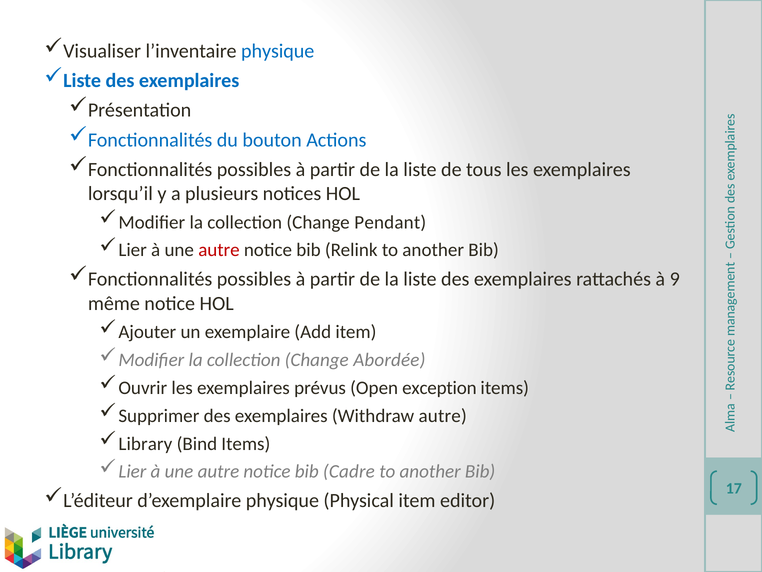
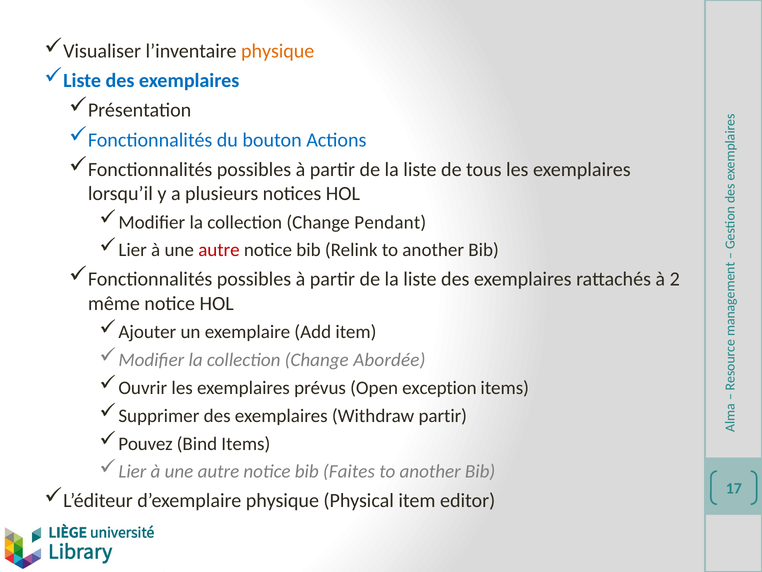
physique colour: blue -> orange (278, 51)
9: 9 -> 2 (675, 279)
Withdraw autre: autre -> partir (443, 415)
Library: Library -> Pouvez (146, 443)
Cadre: Cadre -> Faites (349, 471)
